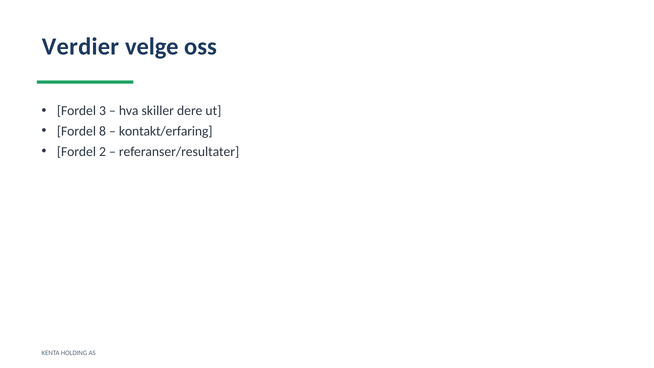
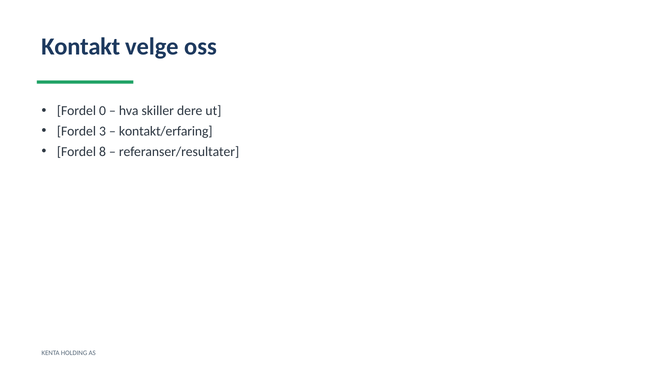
Verdier: Verdier -> Kontakt (81, 47)
3: 3 -> 0 (103, 111)
8: 8 -> 3 (103, 131)
2: 2 -> 8 (103, 152)
